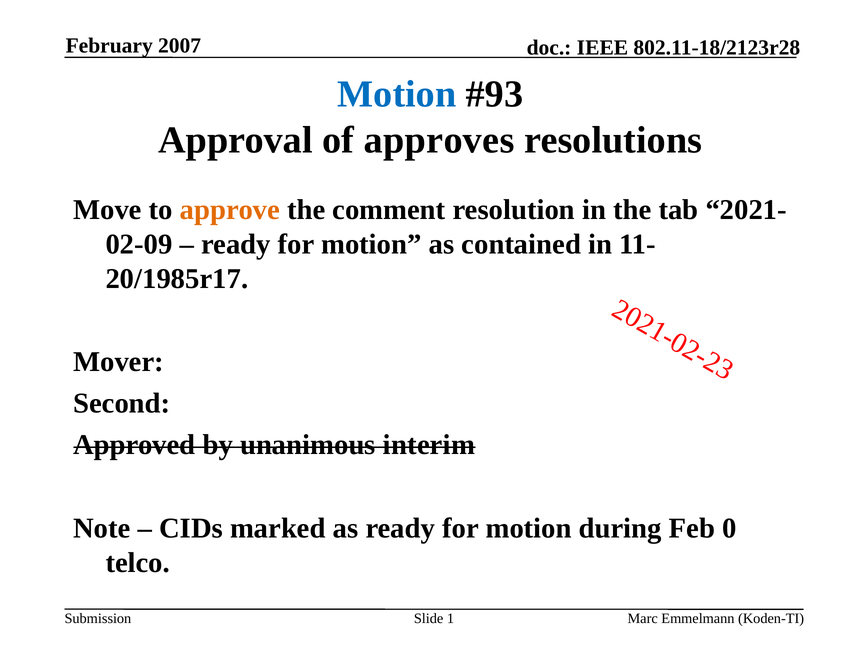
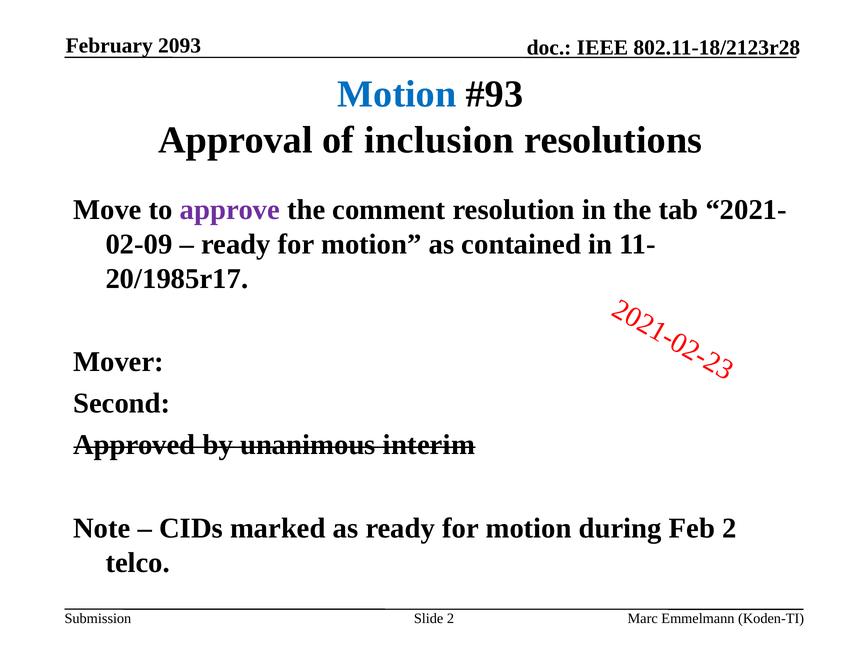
2007: 2007 -> 2093 (180, 46)
approves: approves -> inclusion (439, 140)
approve colour: orange -> purple (230, 210)
Feb 0: 0 -> 2 (729, 529)
Slide 1: 1 -> 2 (450, 619)
